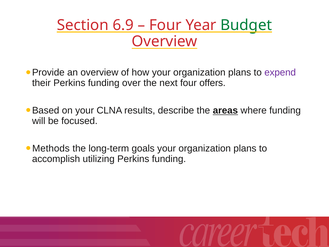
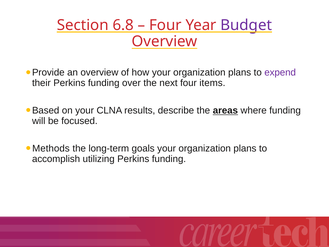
6.9: 6.9 -> 6.8 (123, 25)
Budget colour: green -> purple (246, 25)
offers: offers -> items (212, 83)
